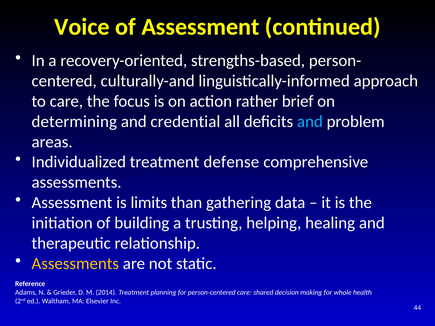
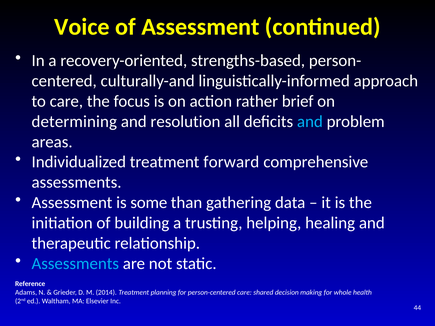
credential: credential -> resolution (185, 122)
defense: defense -> forward (231, 162)
limits: limits -> some (149, 203)
Assessments colour: yellow -> light blue (75, 264)
